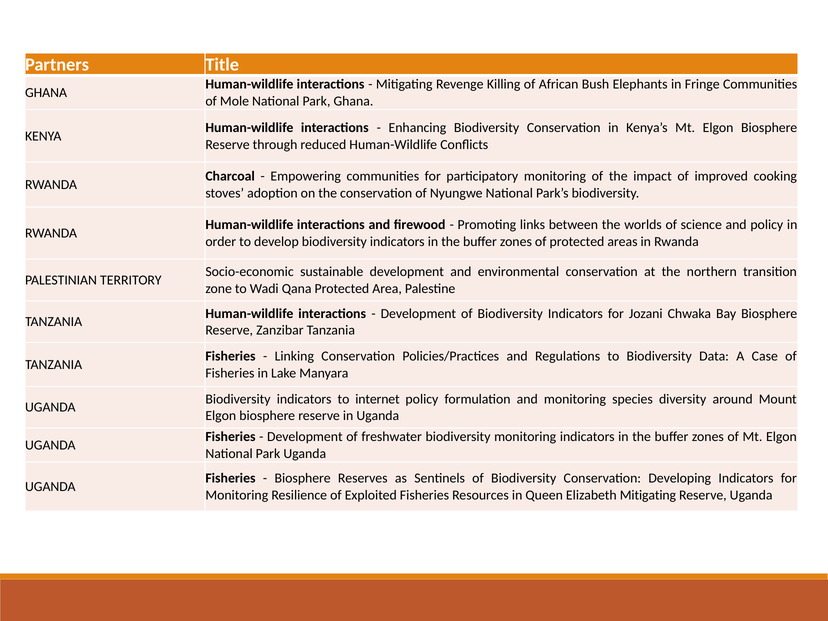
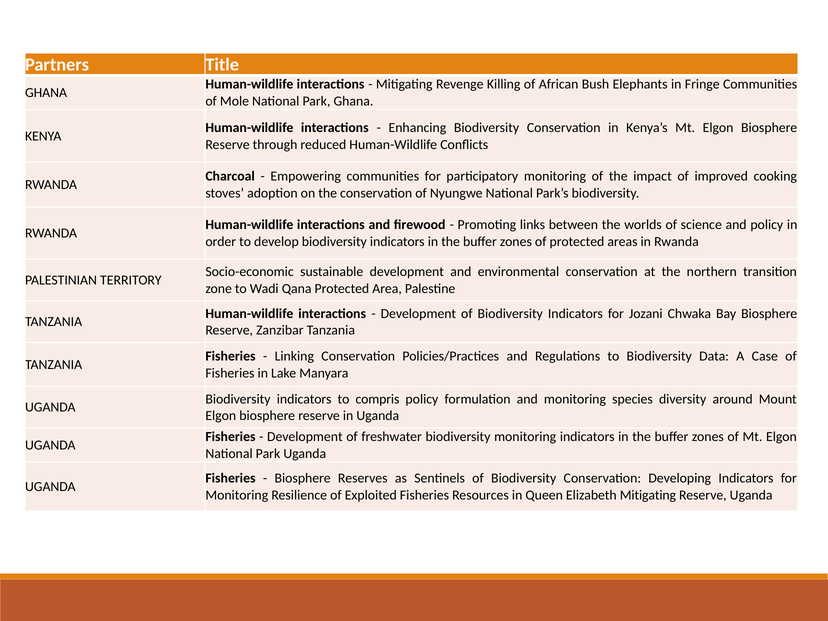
internet: internet -> compris (377, 399)
